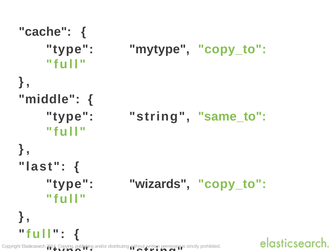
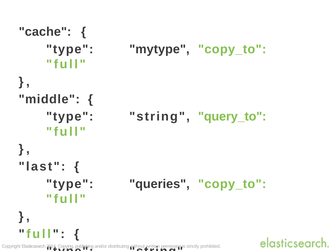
same_to: same_to -> query_to (232, 116)
wizards: wizards -> queries (159, 184)
